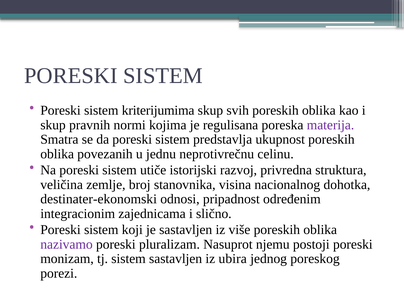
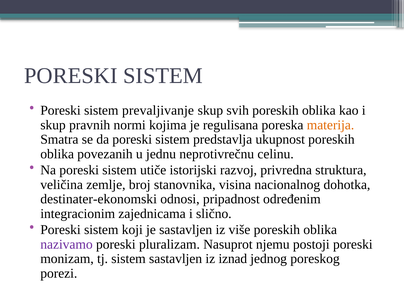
kriterijumima: kriterijumima -> prevaljivanje (158, 110)
materija colour: purple -> orange (331, 125)
ubira: ubira -> iznad (233, 259)
